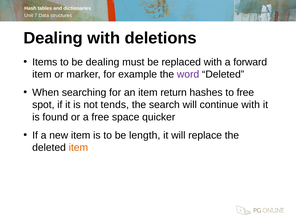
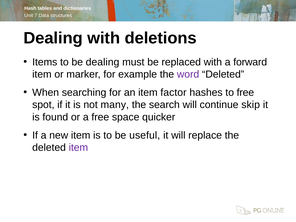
return: return -> factor (173, 92)
tends: tends -> many (115, 105)
continue with: with -> skip (251, 105)
length: length -> useful (145, 135)
item colour: orange -> purple (78, 148)
